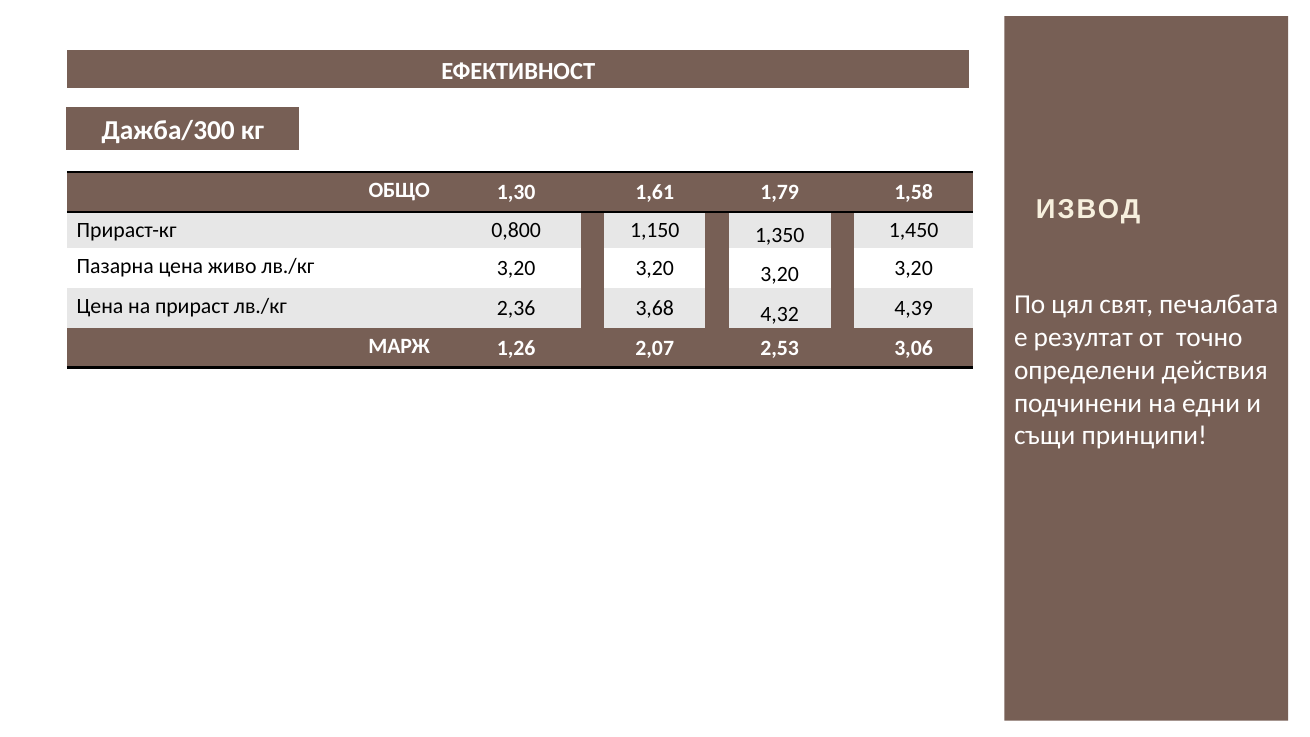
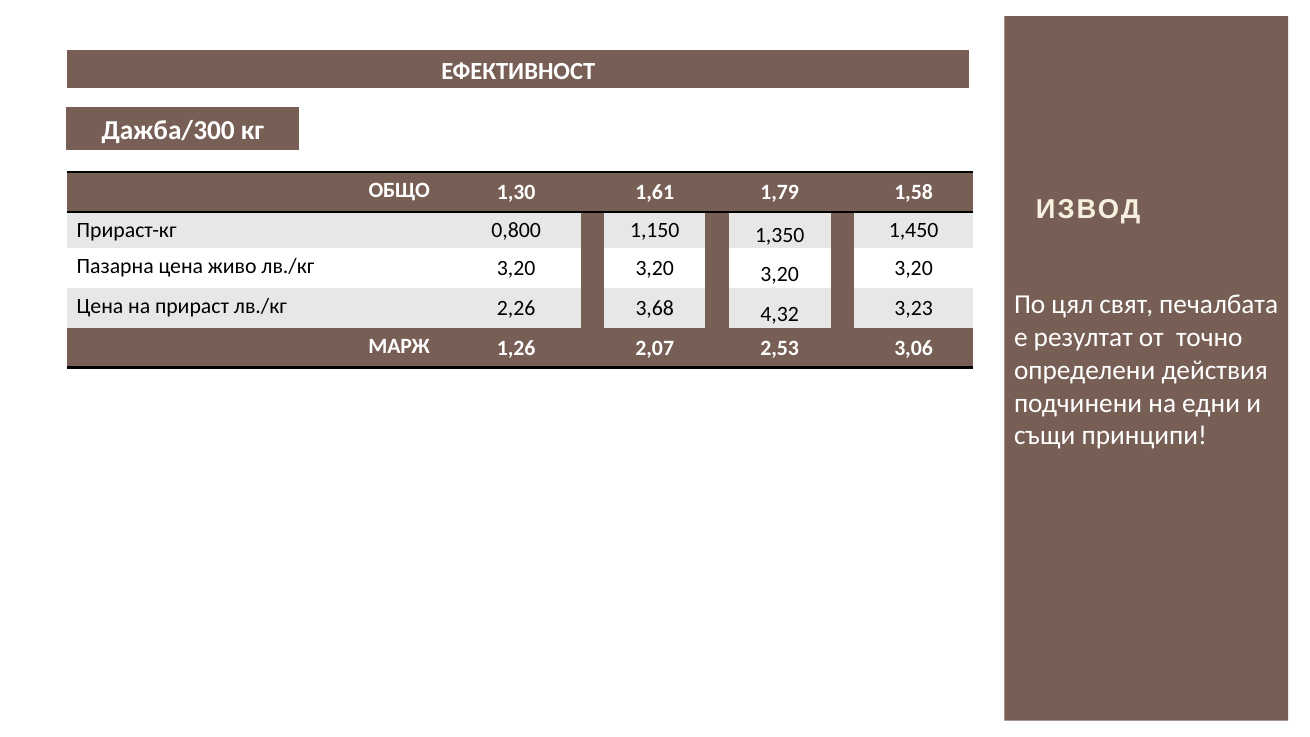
2,36: 2,36 -> 2,26 (516, 308)
4,39: 4,39 -> 3,23 (914, 308)
